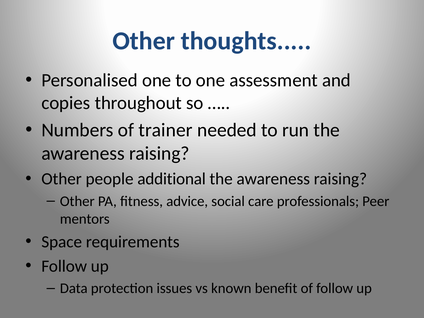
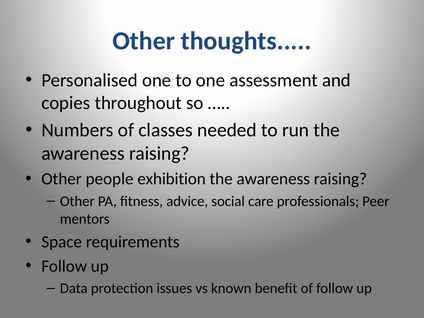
trainer: trainer -> classes (166, 130)
additional: additional -> exhibition (172, 179)
